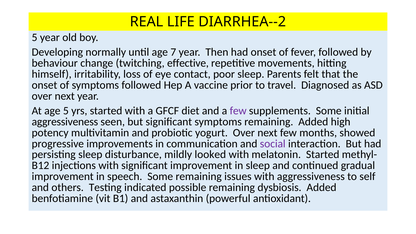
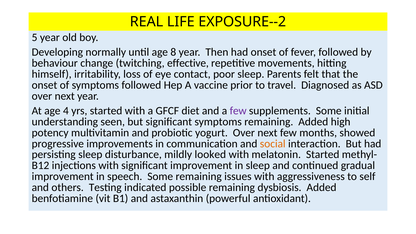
DIARRHEA--2: DIARRHEA--2 -> EXPOSURE--2 (242, 22)
7: 7 -> 8 (173, 52)
age 5: 5 -> 4 (66, 111)
aggressiveness: aggressiveness -> understanding (65, 122)
social colour: purple -> orange (273, 144)
